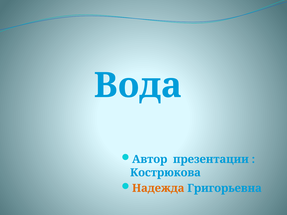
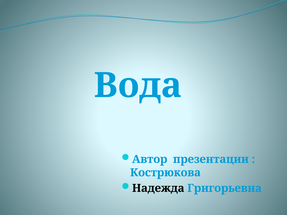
Надежда colour: orange -> black (158, 188)
